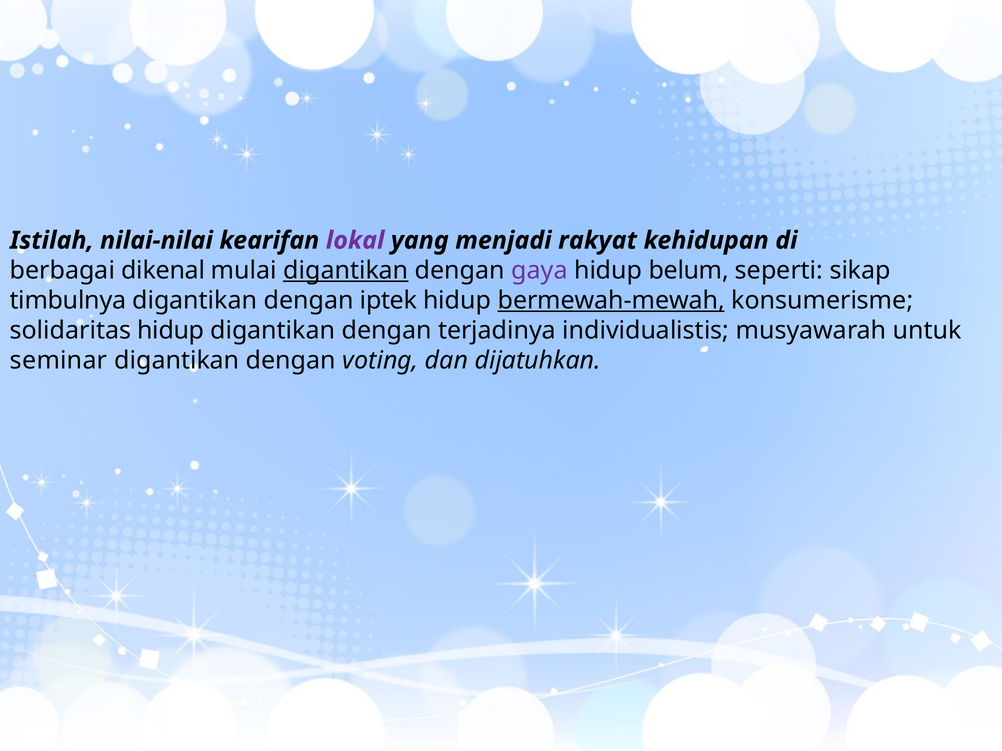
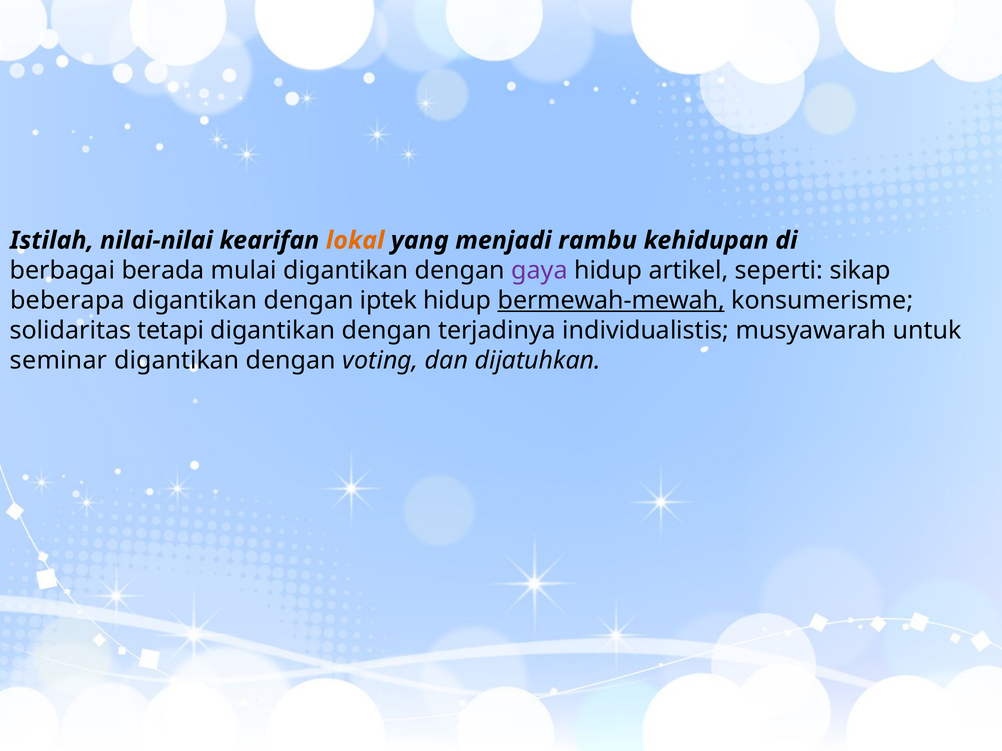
lokal colour: purple -> orange (355, 241)
rakyat: rakyat -> rambu (598, 241)
dikenal: dikenal -> berada (163, 271)
digantikan underline: present -> none (346, 271)
belum: belum -> artikel (689, 271)
timbulnya: timbulnya -> beberapa (68, 301)
solidaritas hidup: hidup -> tetapi (171, 331)
